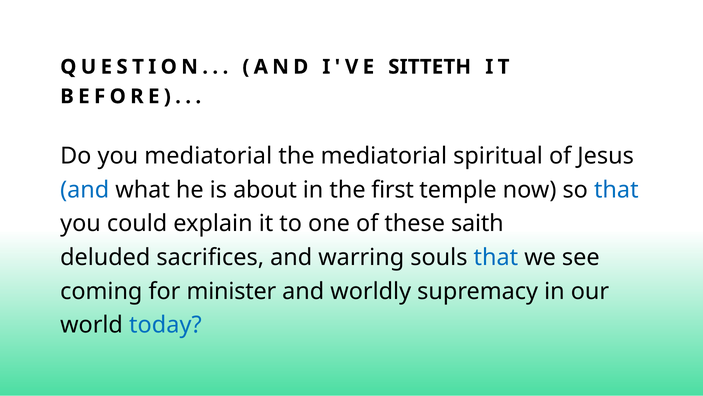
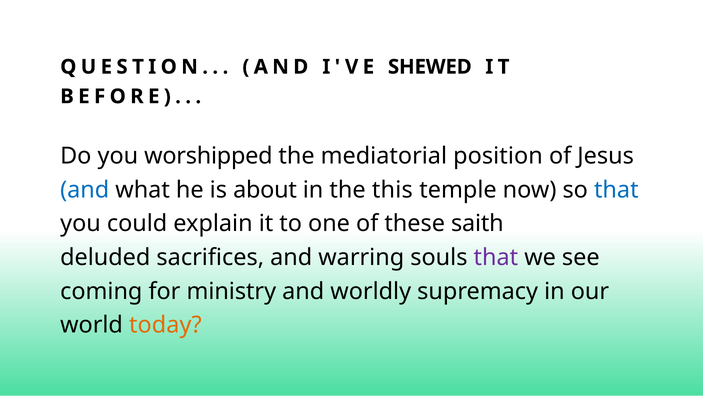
SITTETH: SITTETH -> SHEWED (430, 67)
you mediatorial: mediatorial -> worshipped (208, 156)
spiritual: spiritual -> position (498, 156)
first: first -> this (392, 190)
that colour: blue -> purple (496, 257)
minister: minister -> ministry (231, 291)
today colour: blue -> orange (165, 325)
